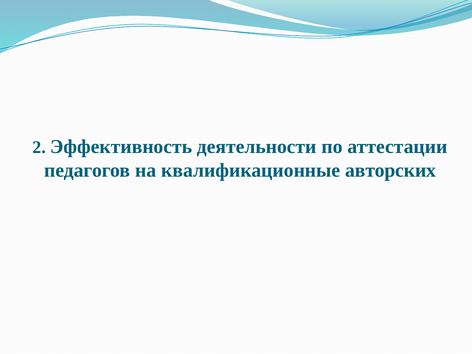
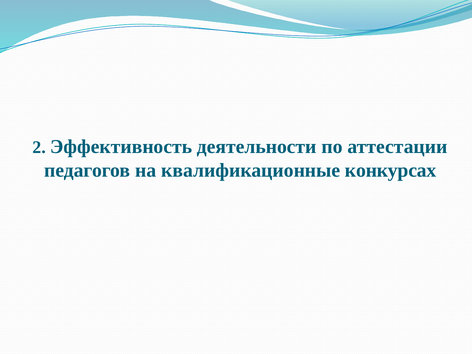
авторских: авторских -> конкурсах (391, 170)
